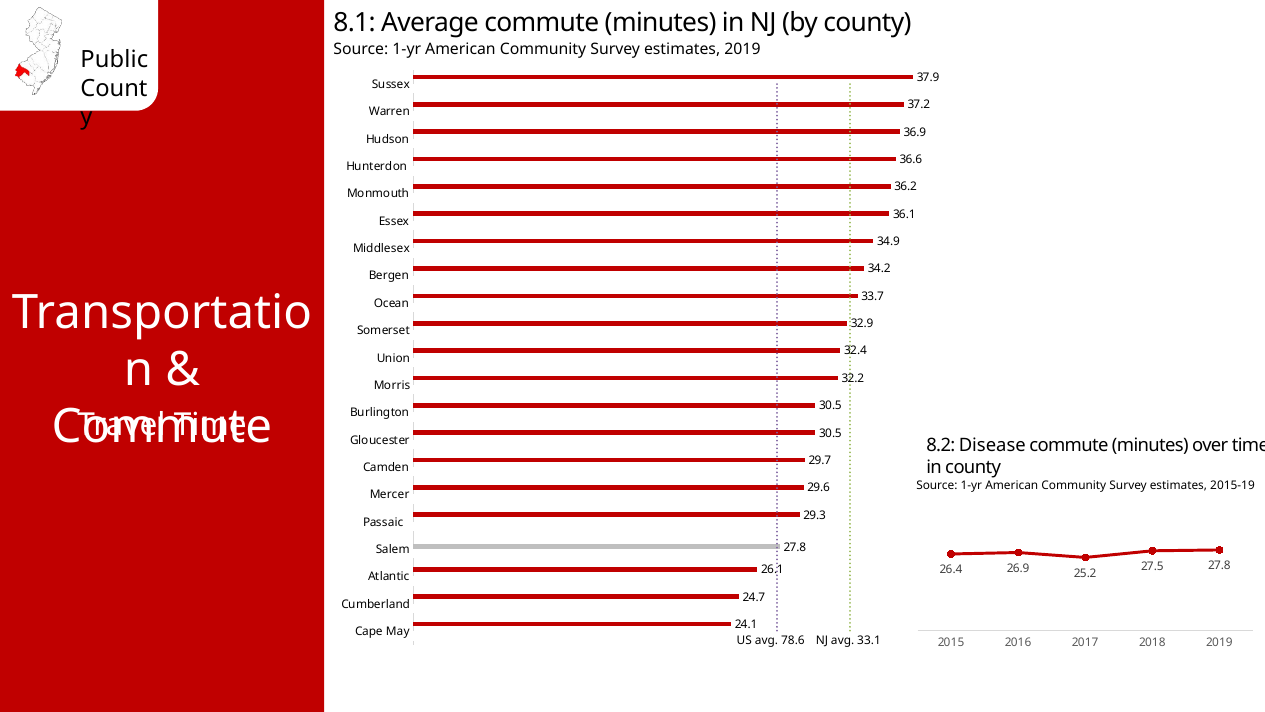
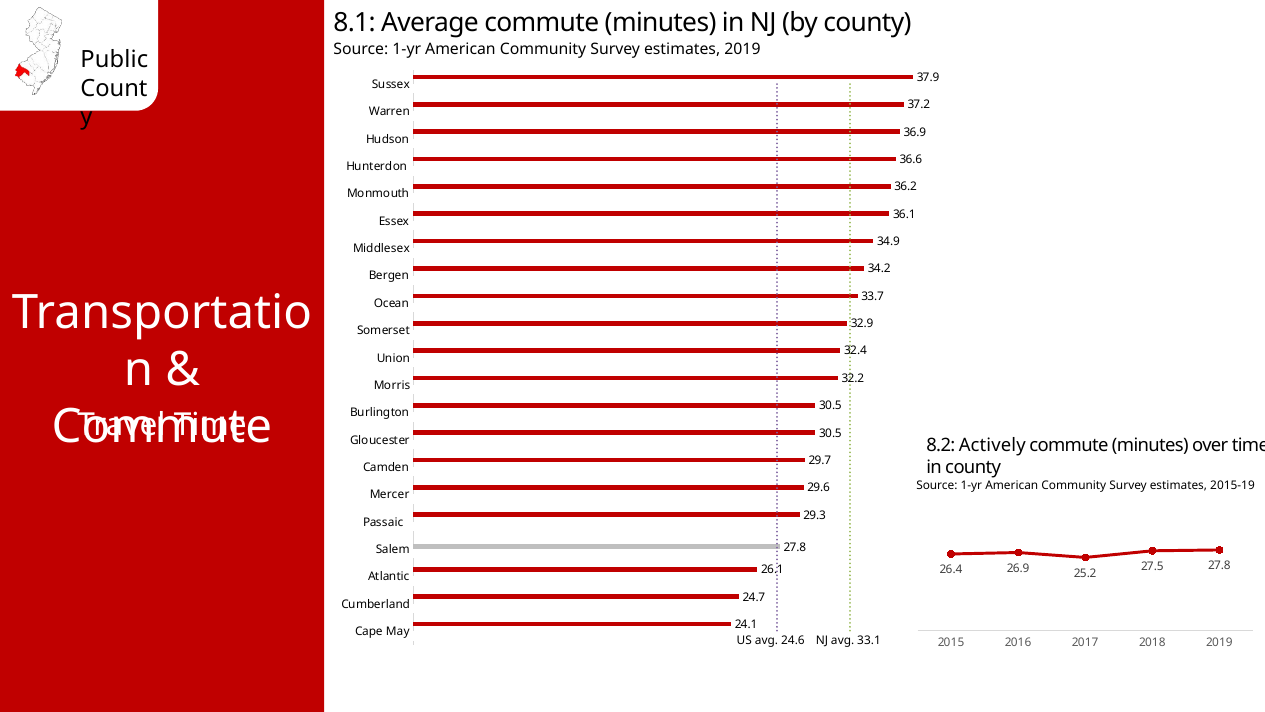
Disease: Disease -> Actively (992, 445)
78.6: 78.6 -> 24.6 (793, 640)
